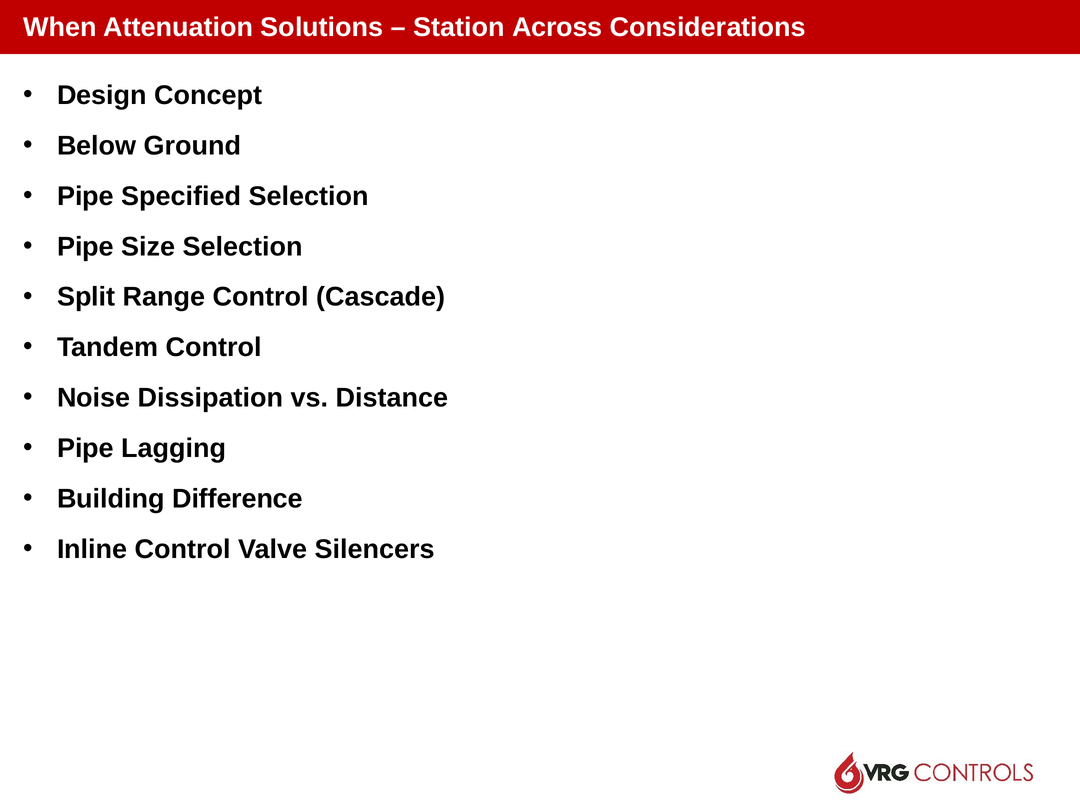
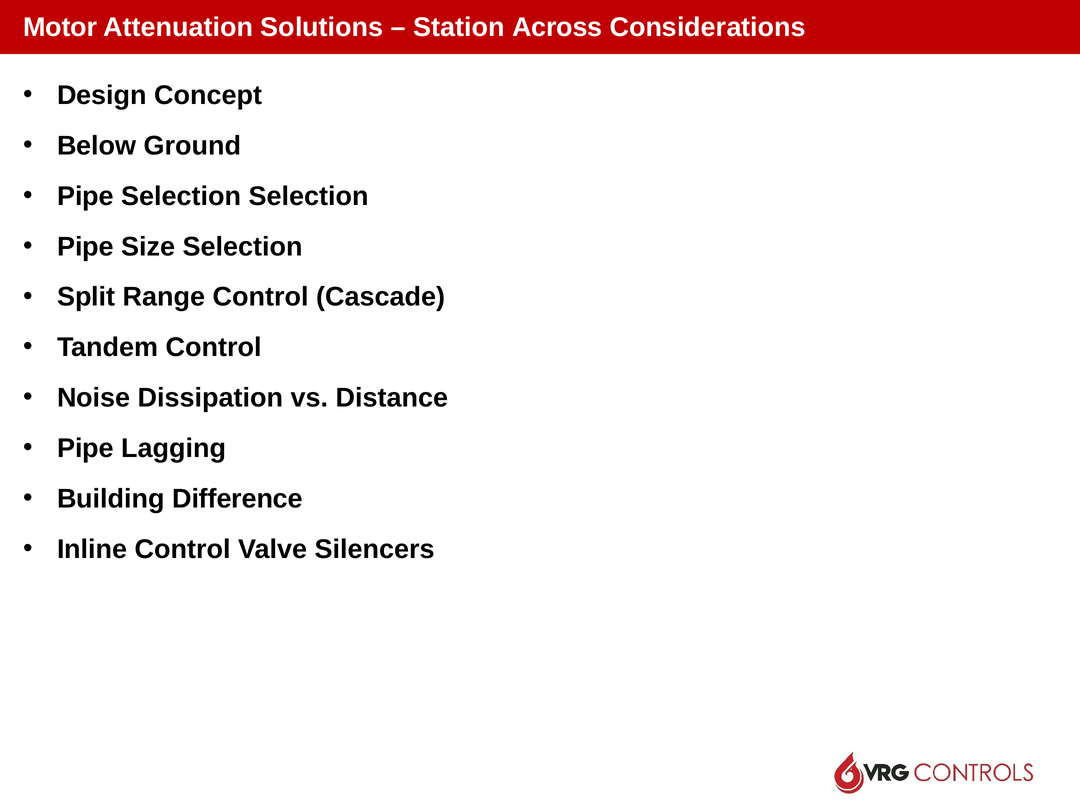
When: When -> Motor (60, 27)
Pipe Specified: Specified -> Selection (181, 196)
